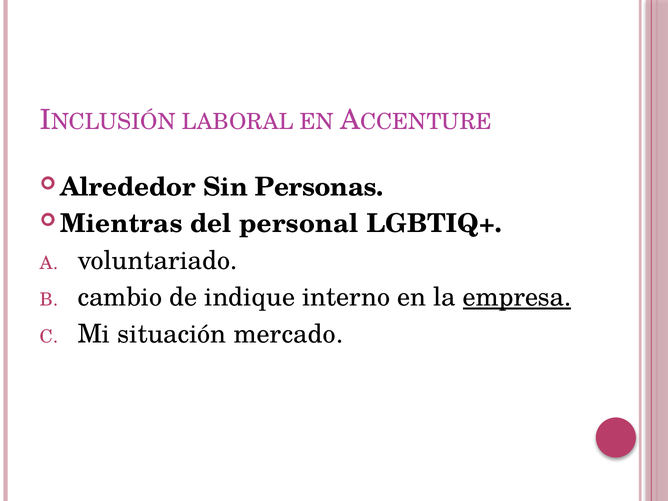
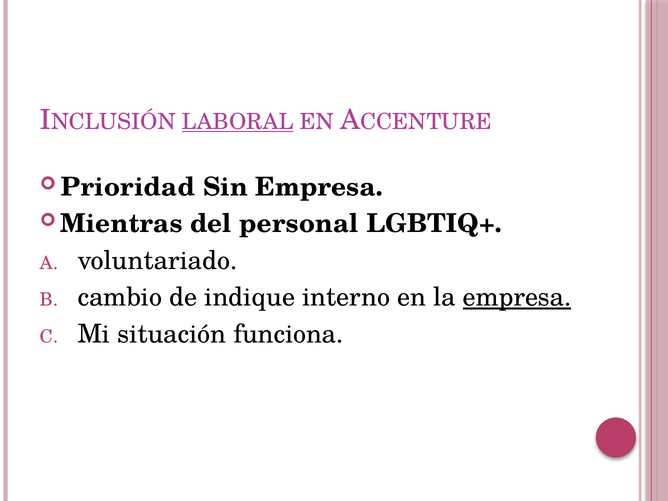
LABORAL underline: none -> present (238, 122)
Alrededor: Alrededor -> Prioridad (128, 187)
Sin Personas: Personas -> Empresa (319, 187)
mercado: mercado -> funciona (289, 334)
